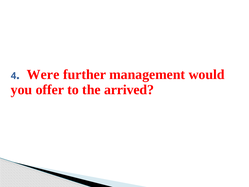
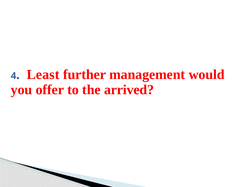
Were: Were -> Least (43, 74)
